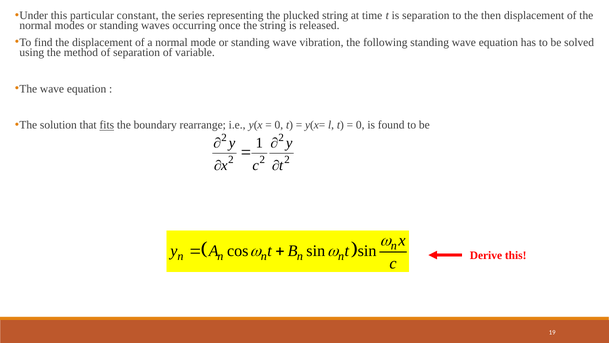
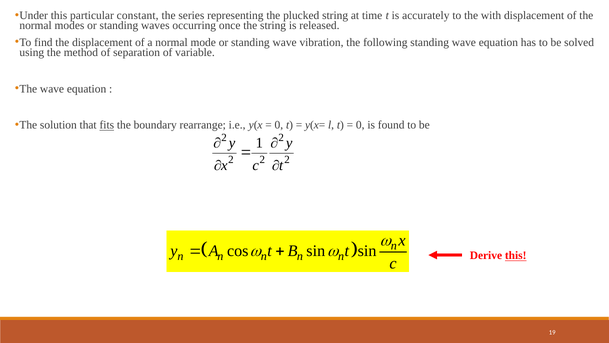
is separation: separation -> accurately (426, 16)
then: then -> with (491, 16)
this underline: none -> present (516, 255)
